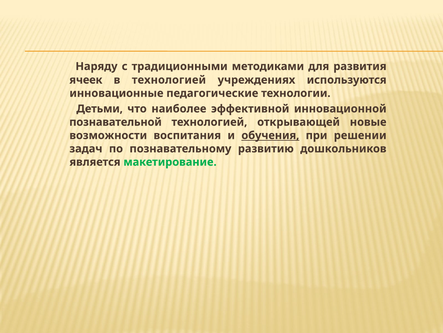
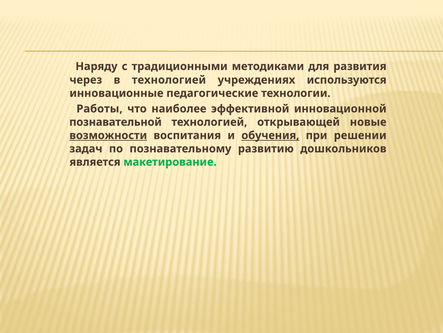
ячеек: ячеек -> через (86, 80)
Детьми: Детьми -> Работы (99, 109)
возможности underline: none -> present (108, 135)
